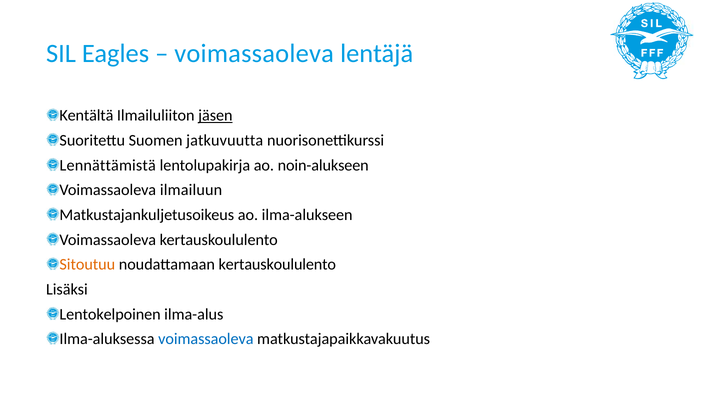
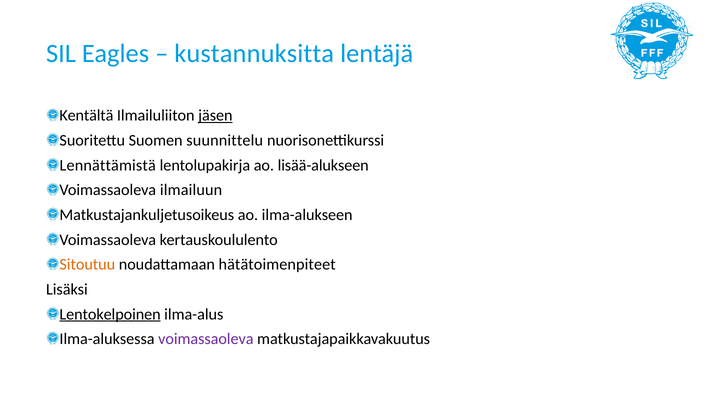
voimassaoleva: voimassaoleva -> kustannuksitta (254, 54)
jatkuvuutta: jatkuvuutta -> suunnittelu (225, 141)
noin-alukseen: noin-alukseen -> lisää-alukseen (323, 165)
noudattamaan kertauskoululento: kertauskoululento -> hätätoimenpiteet (277, 265)
Lentokelpoinen underline: none -> present (110, 314)
voimassaoleva colour: blue -> purple (206, 339)
